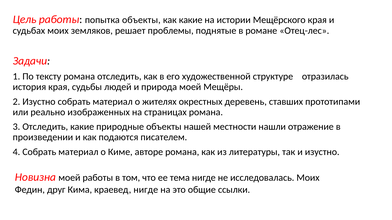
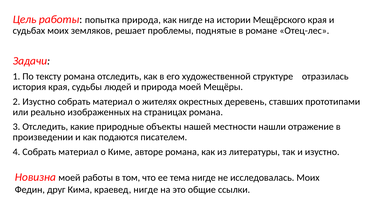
попытка объекты: объекты -> природа (141, 20)
как какие: какие -> нигде (191, 20)
